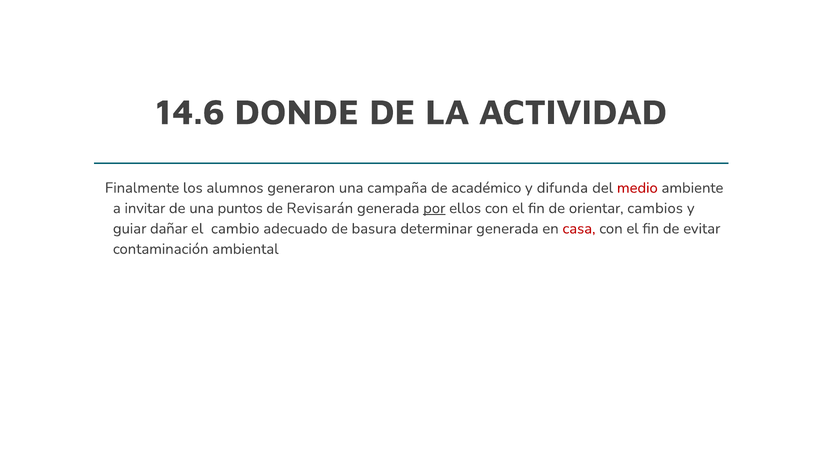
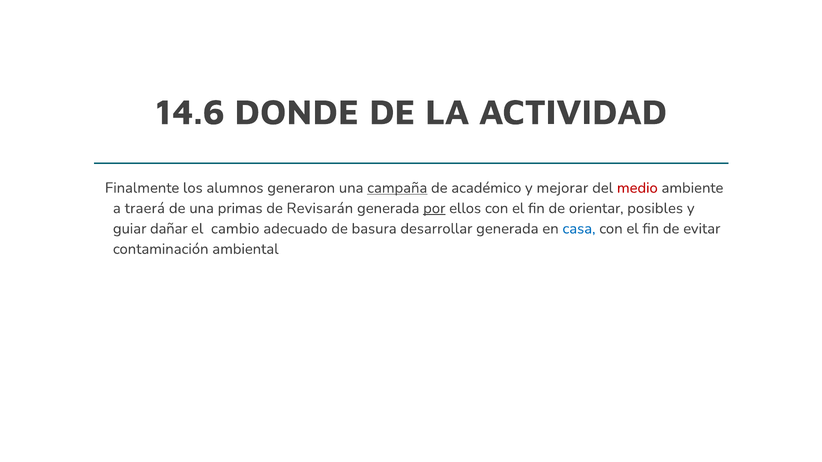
campaña underline: none -> present (397, 188)
difunda: difunda -> mejorar (562, 188)
invitar: invitar -> traerá (145, 208)
puntos: puntos -> primas (240, 208)
cambios: cambios -> posibles (655, 208)
determinar: determinar -> desarrollar (436, 229)
casa colour: red -> blue (579, 229)
